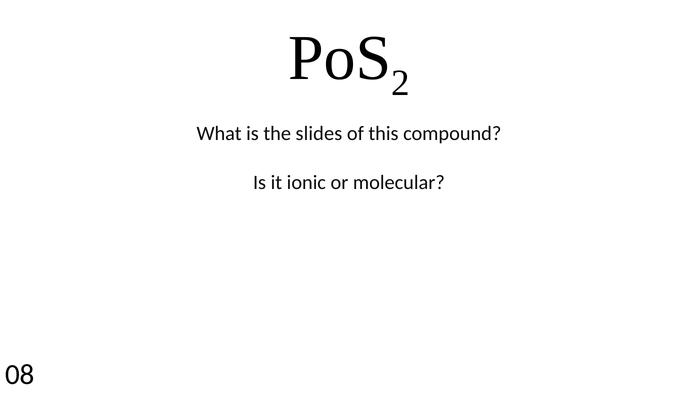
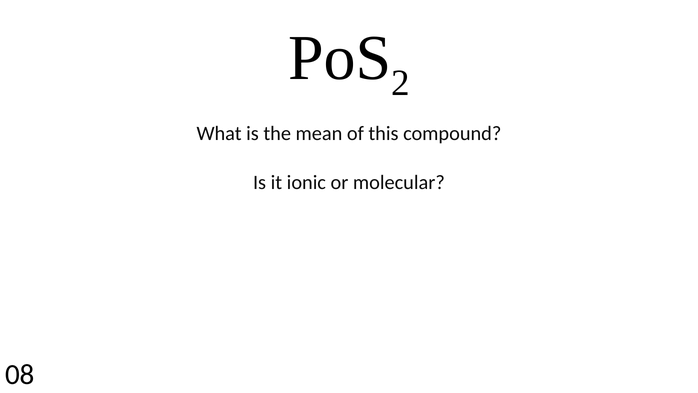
slides: slides -> mean (319, 134)
